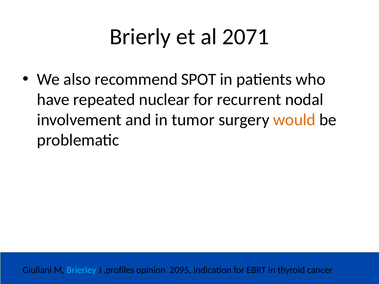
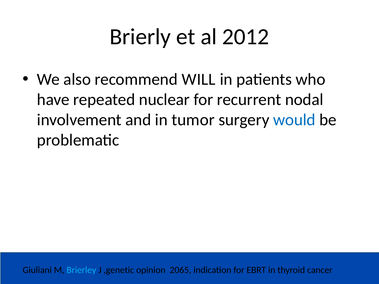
2071: 2071 -> 2012 (246, 37)
SPOT: SPOT -> WILL (199, 80)
would colour: orange -> blue (294, 120)
,profiles: ,profiles -> ,genetic (119, 270)
2095: 2095 -> 2065 (181, 270)
